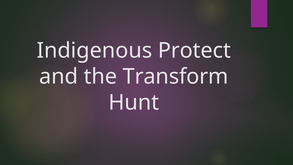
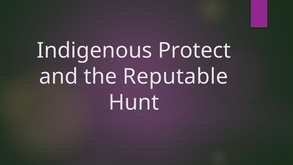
Transform: Transform -> Reputable (175, 76)
